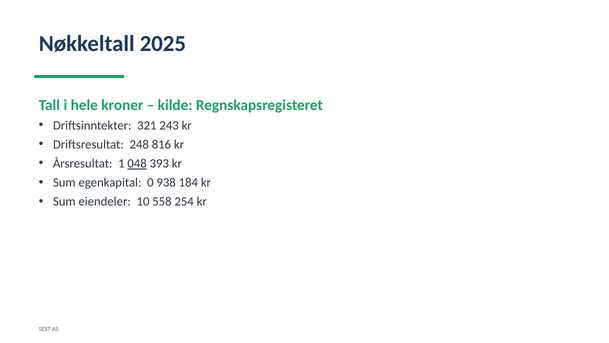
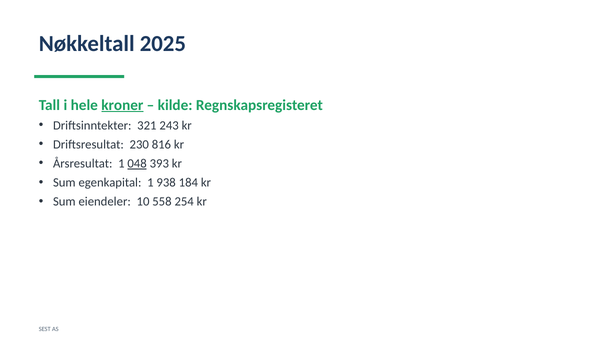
kroner underline: none -> present (122, 105)
248: 248 -> 230 (139, 144)
egenkapital 0: 0 -> 1 (150, 182)
